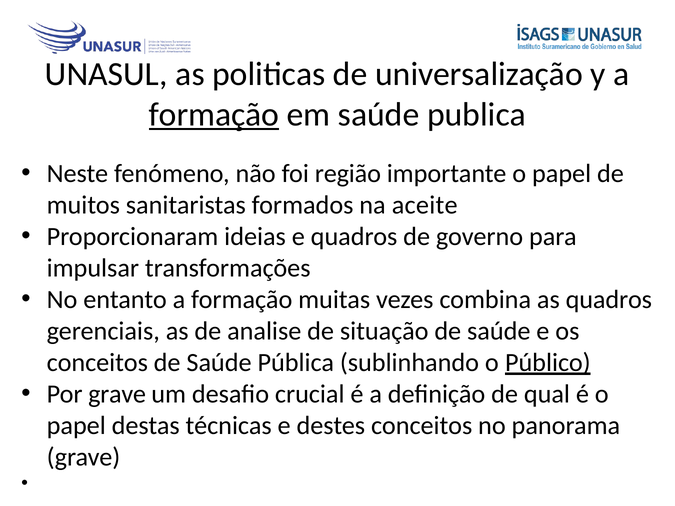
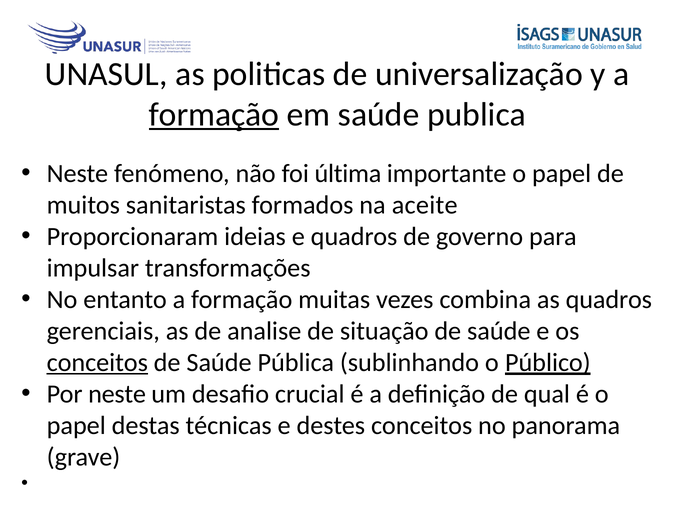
região: região -> última (348, 173)
conceitos underline: none -> present (97, 363)
Por grave: grave -> neste (117, 394)
